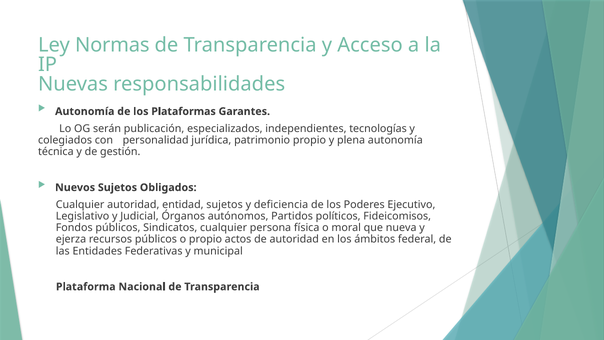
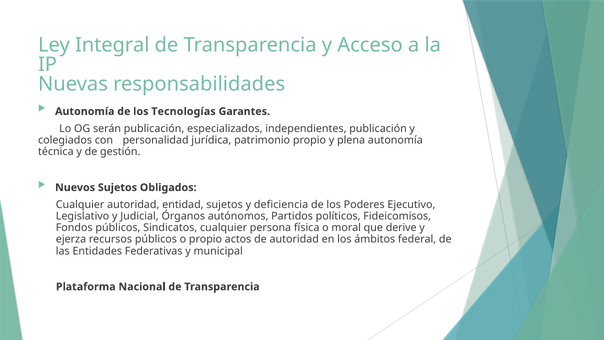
Normas: Normas -> Integral (112, 45)
Plataformas: Plataformas -> Tecnologías (183, 111)
independientes tecnologías: tecnologías -> publicación (378, 129)
nueva: nueva -> derive (401, 228)
